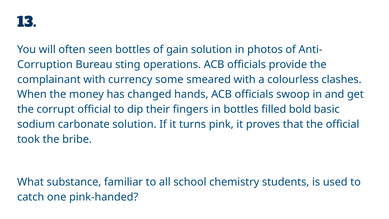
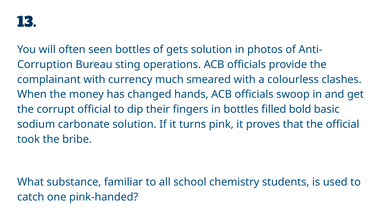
gain: gain -> gets (177, 50)
some: some -> much (169, 79)
